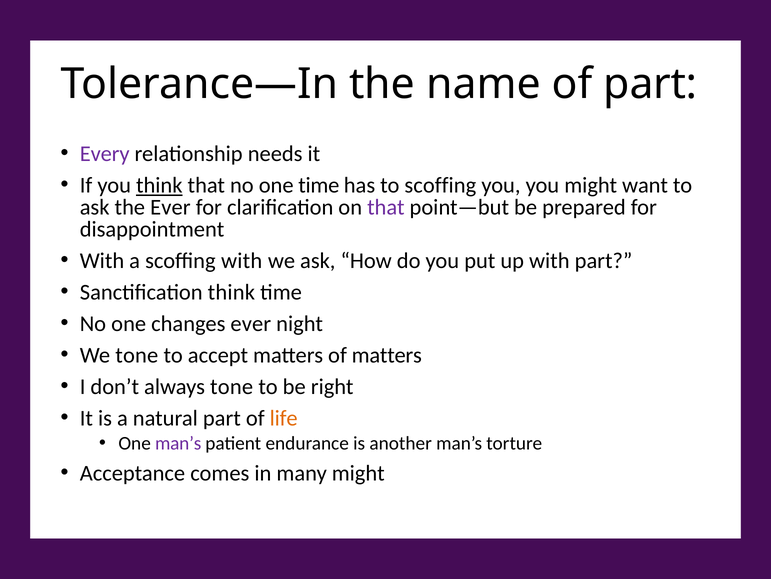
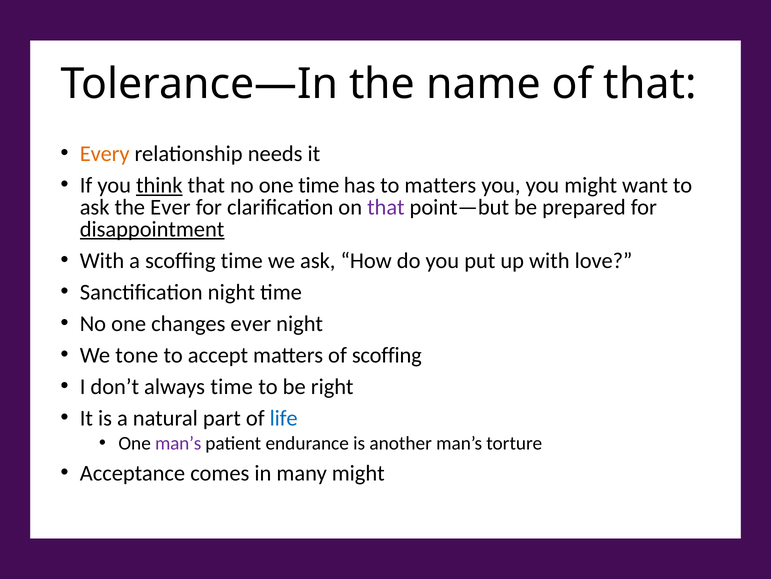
of part: part -> that (650, 84)
Every colour: purple -> orange (105, 154)
to scoffing: scoffing -> matters (440, 185)
disappointment underline: none -> present (152, 229)
scoffing with: with -> time (242, 260)
with part: part -> love (604, 260)
Sanctification think: think -> night (231, 292)
of matters: matters -> scoffing (387, 355)
always tone: tone -> time (232, 386)
life colour: orange -> blue (284, 418)
